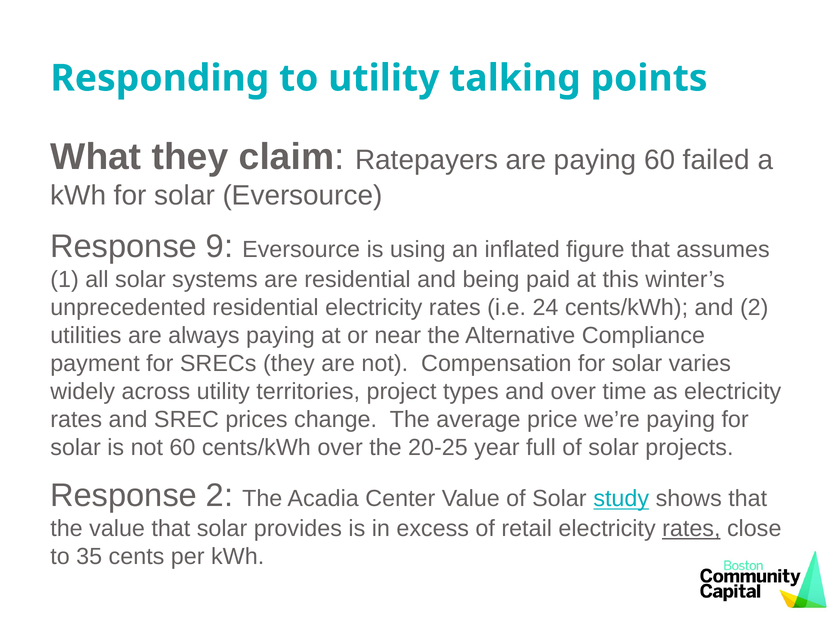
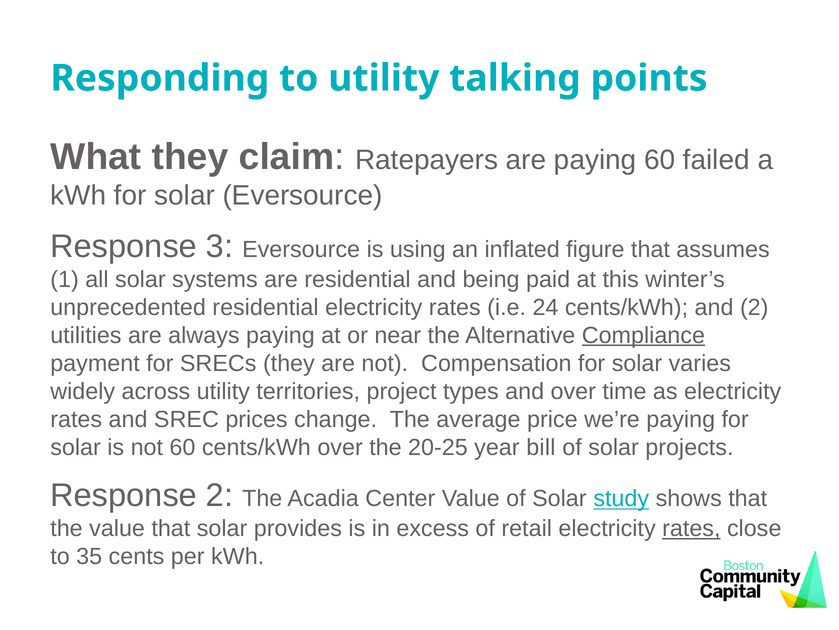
9: 9 -> 3 (220, 246)
Compliance underline: none -> present (643, 335)
full: full -> bill (541, 447)
